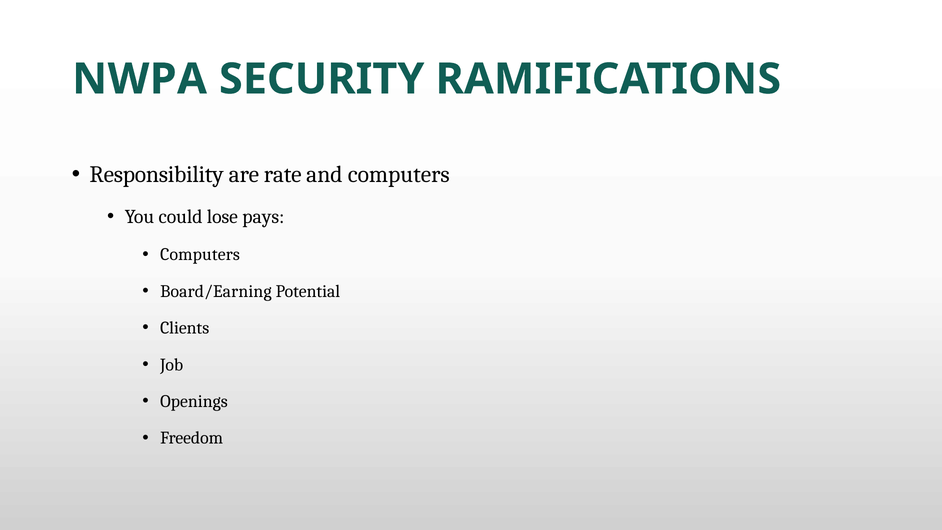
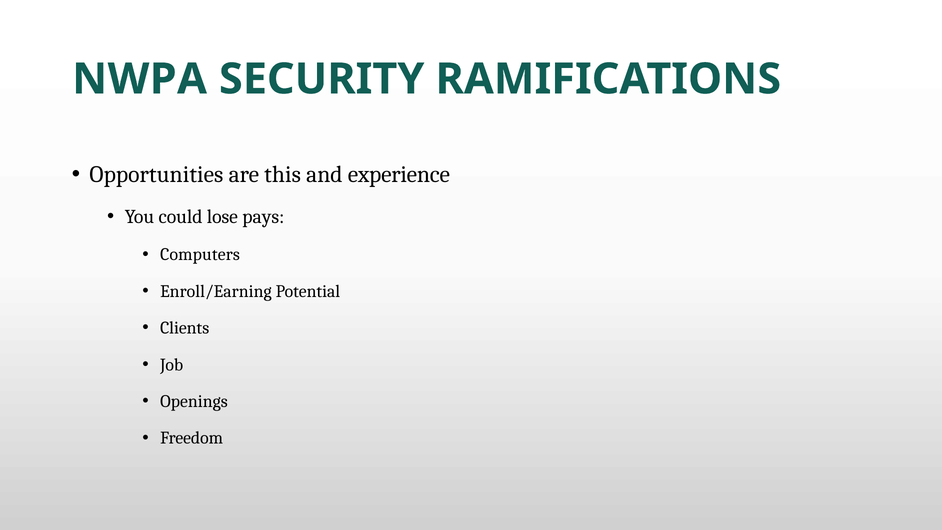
Responsibility: Responsibility -> Opportunities (156, 174)
rate: rate -> this (283, 174)
and computers: computers -> experience (399, 174)
Board/Earning: Board/Earning -> Enroll/Earning (216, 291)
